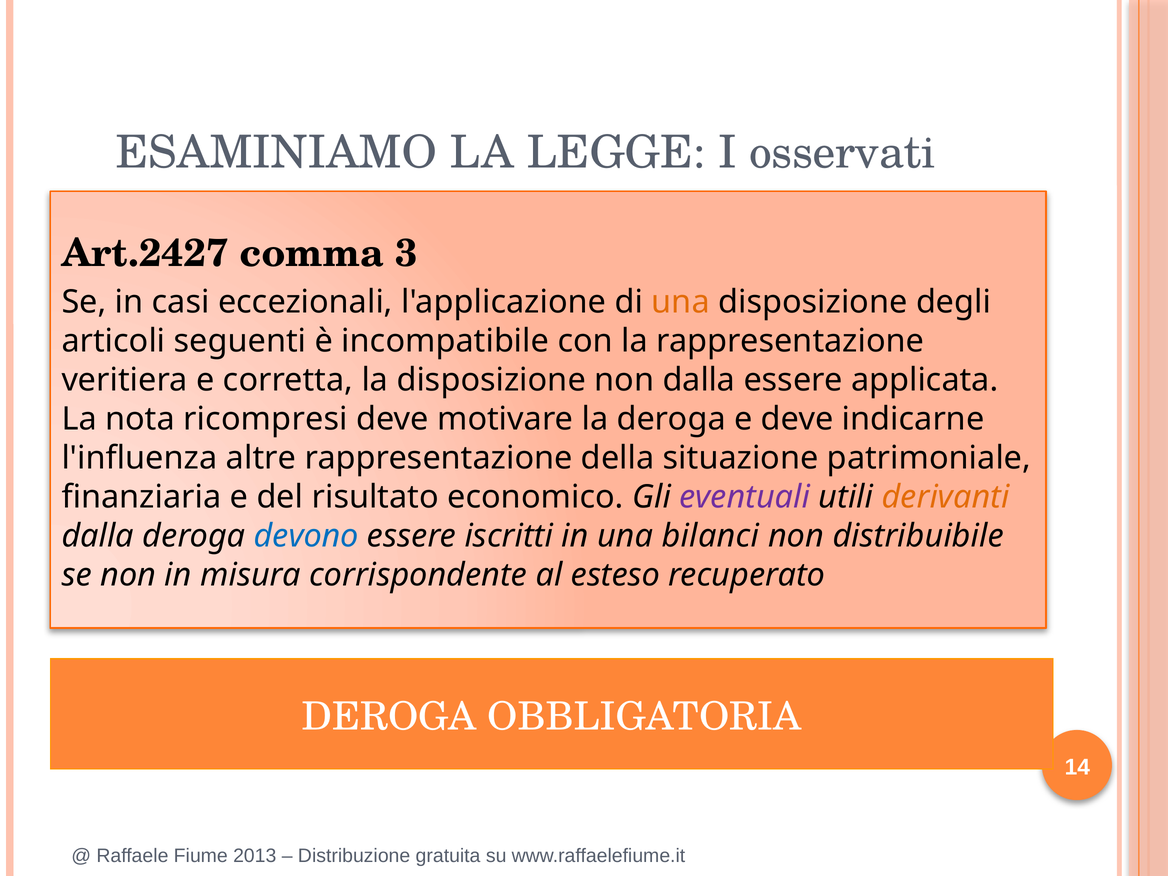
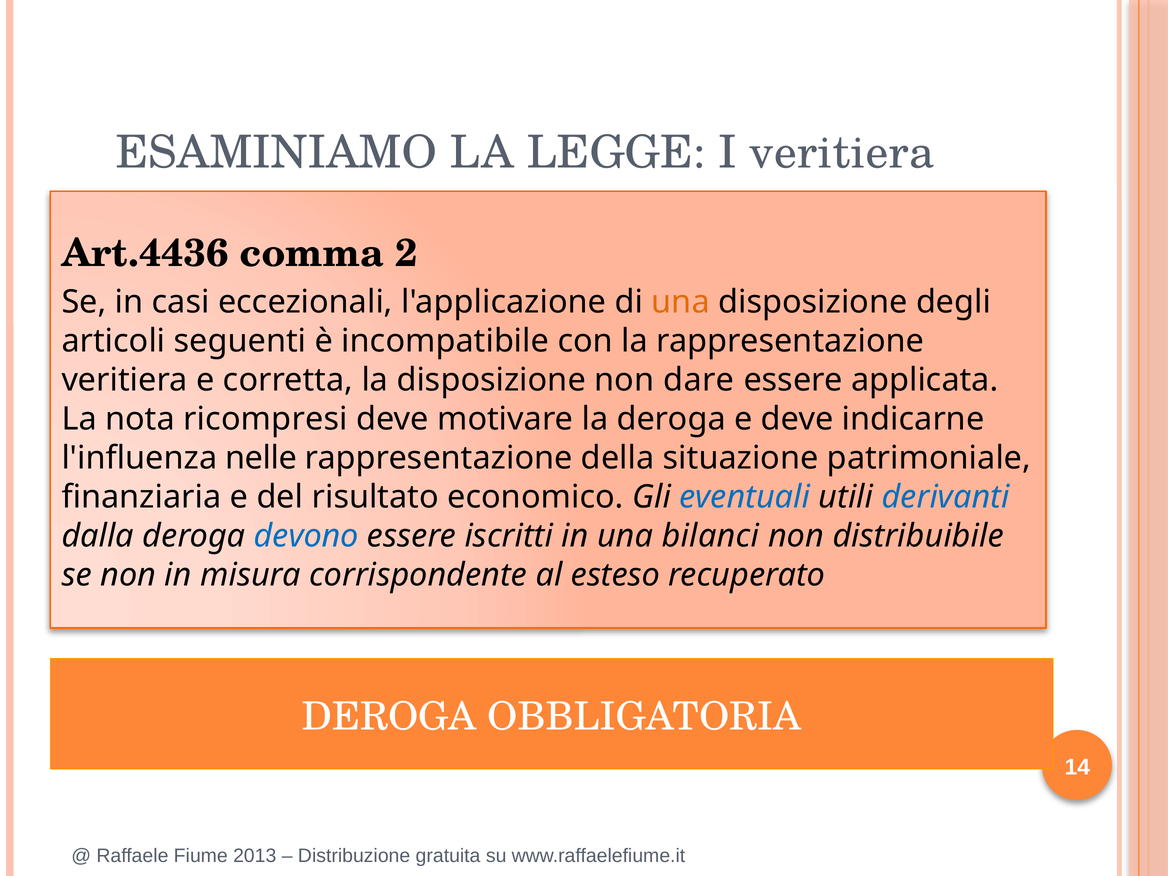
I osservati: osservati -> veritiera (842, 153)
Art.2427: Art.2427 -> Art.4436 (145, 253)
3: 3 -> 2 (406, 253)
non dalla: dalla -> dare (699, 380)
altre: altre -> nelle (261, 458)
eventuali colour: purple -> blue (745, 497)
derivanti colour: orange -> blue (946, 497)
